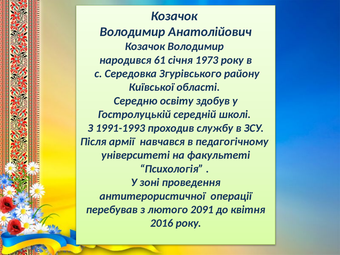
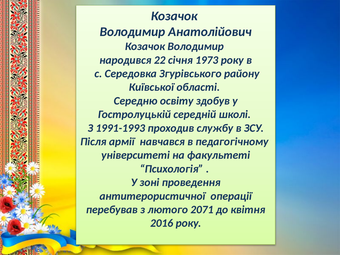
61: 61 -> 22 (160, 60)
2091: 2091 -> 2071 (202, 210)
